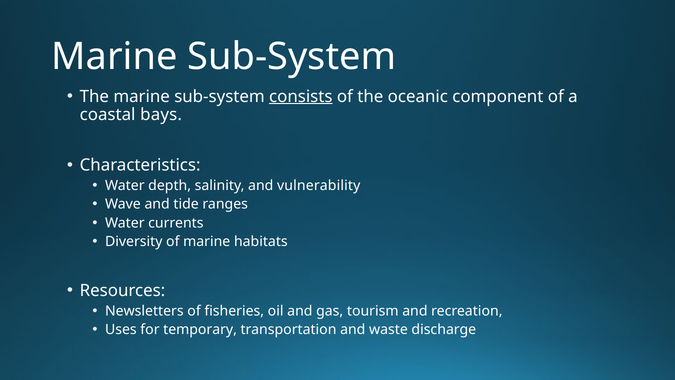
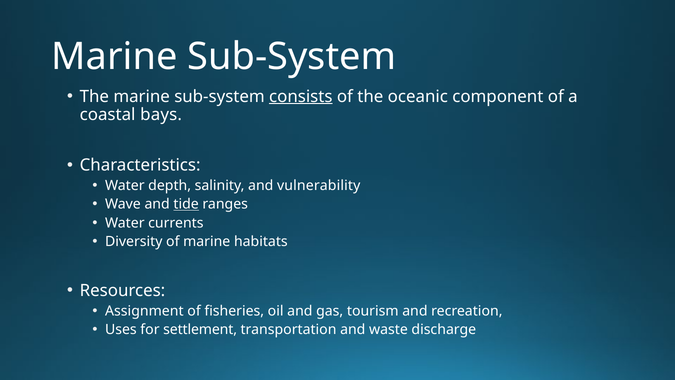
tide underline: none -> present (186, 204)
Newsletters: Newsletters -> Assignment (144, 311)
temporary: temporary -> settlement (200, 329)
